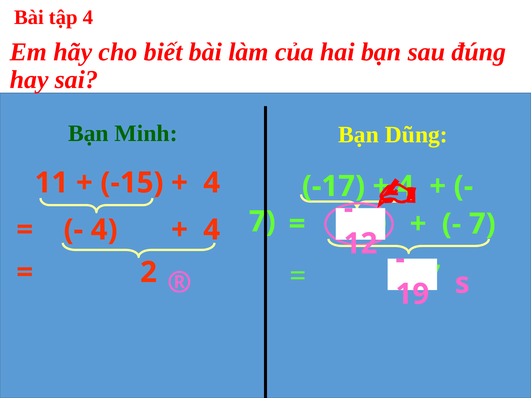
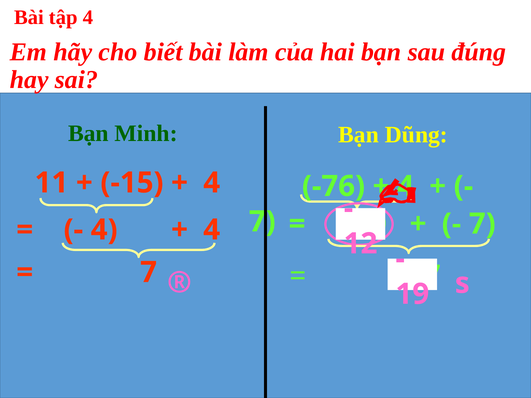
-17: -17 -> -76 (333, 186)
2: 2 -> 7 (149, 272)
